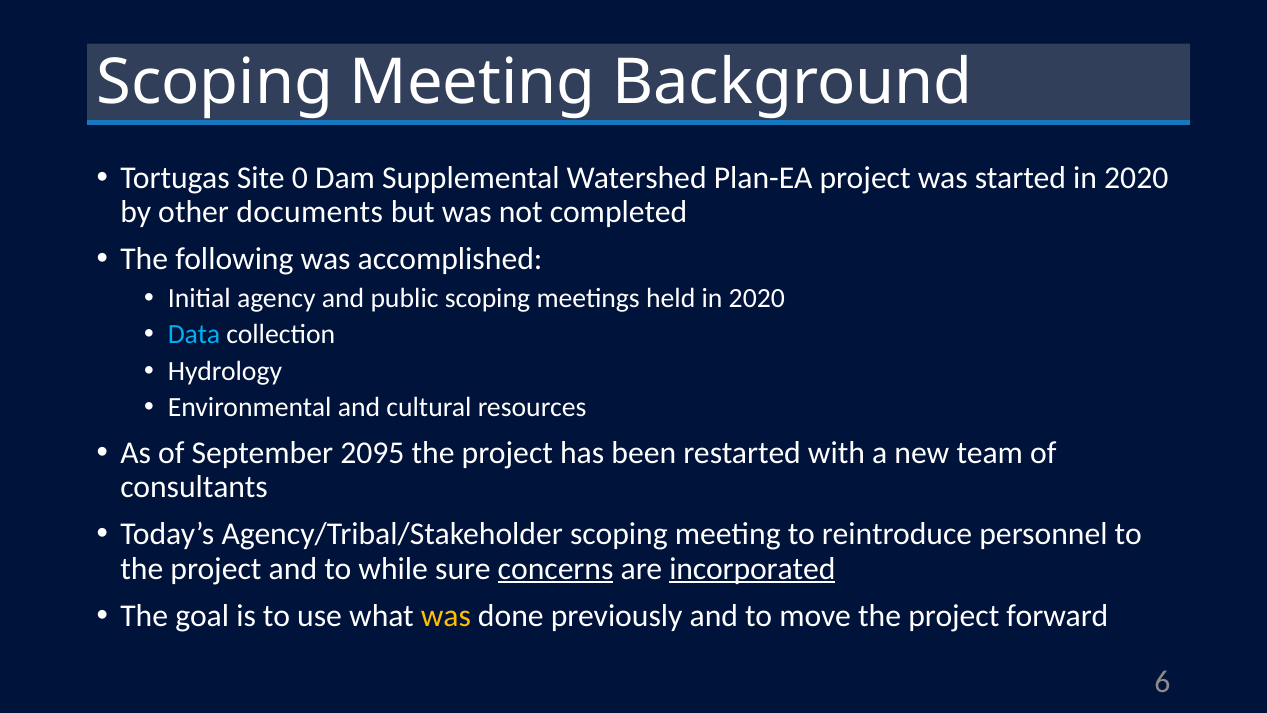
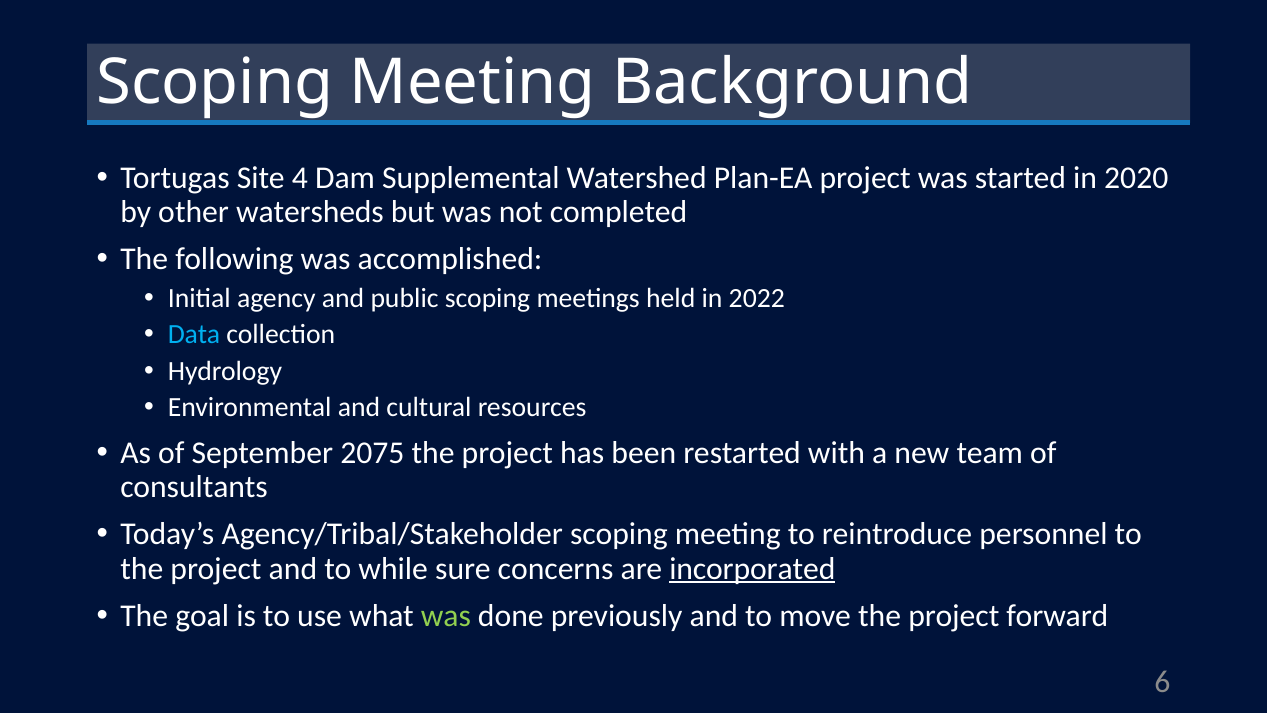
0: 0 -> 4 (300, 178)
documents: documents -> watersheds (310, 212)
held in 2020: 2020 -> 2022 (757, 298)
2095: 2095 -> 2075 (372, 453)
concerns underline: present -> none (556, 568)
was colour: yellow -> light green (446, 616)
